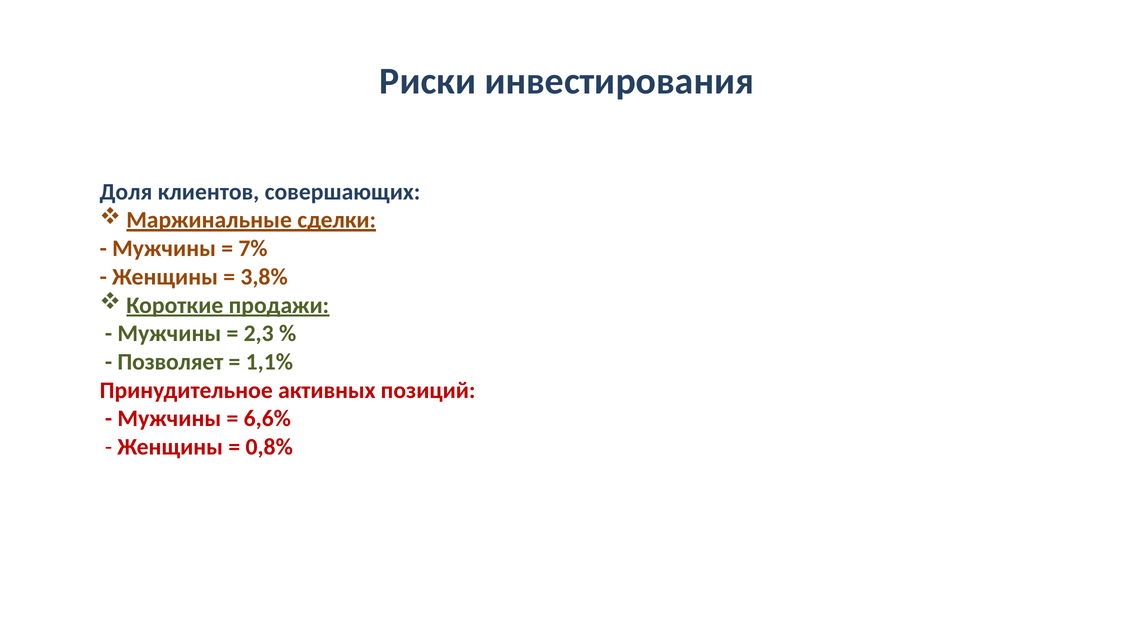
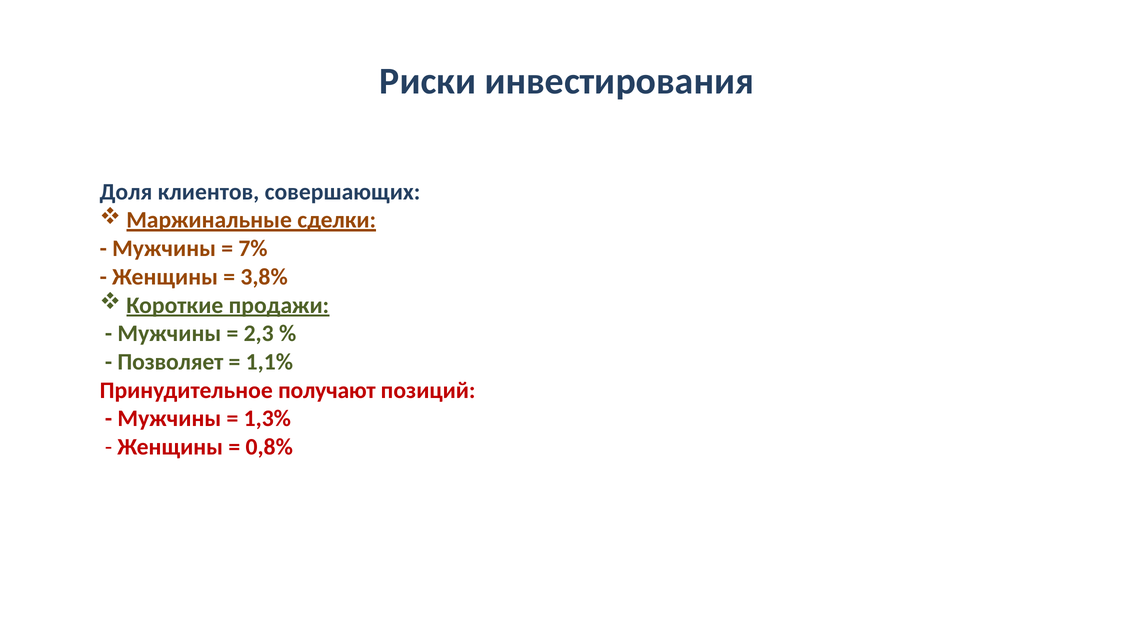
активных: активных -> получают (327, 390)
6,6%: 6,6% -> 1,3% (267, 419)
